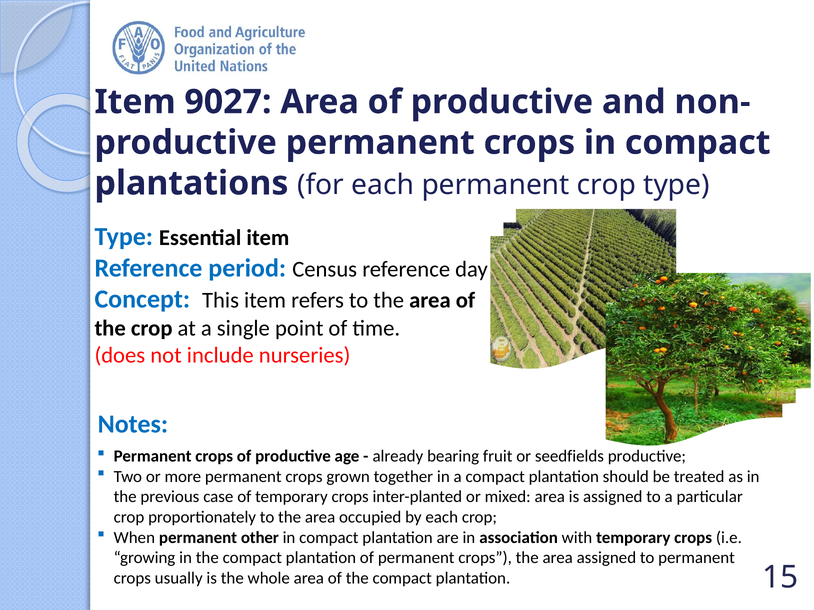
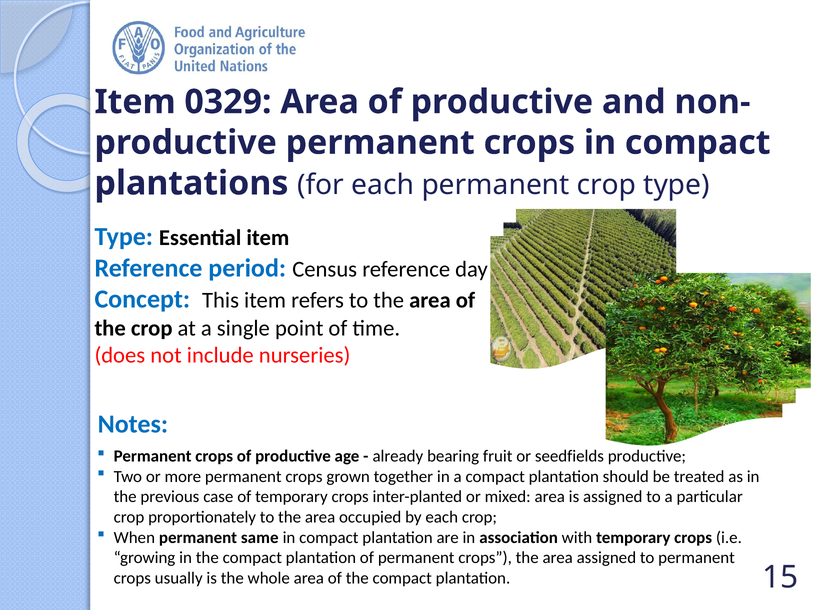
9027: 9027 -> 0329 (228, 102)
other: other -> same (260, 538)
